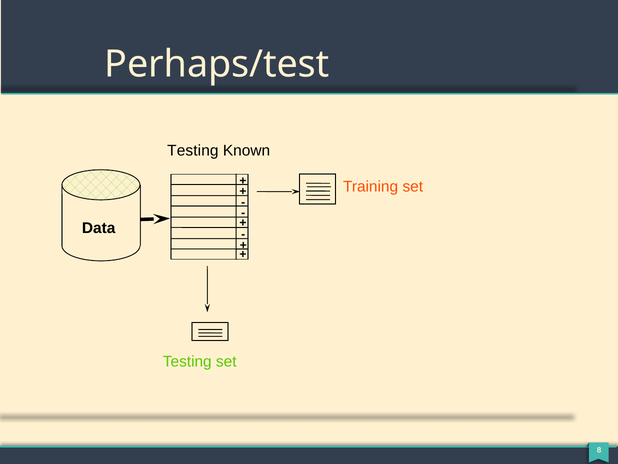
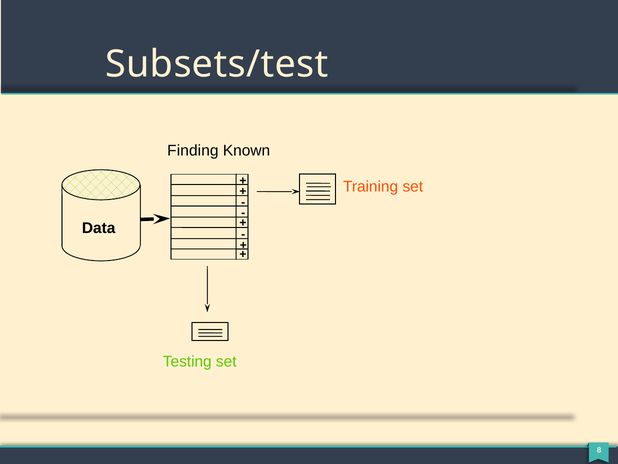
Perhaps/test: Perhaps/test -> Subsets/test (217, 64)
Testing: Testing -> Finding (193, 150)
